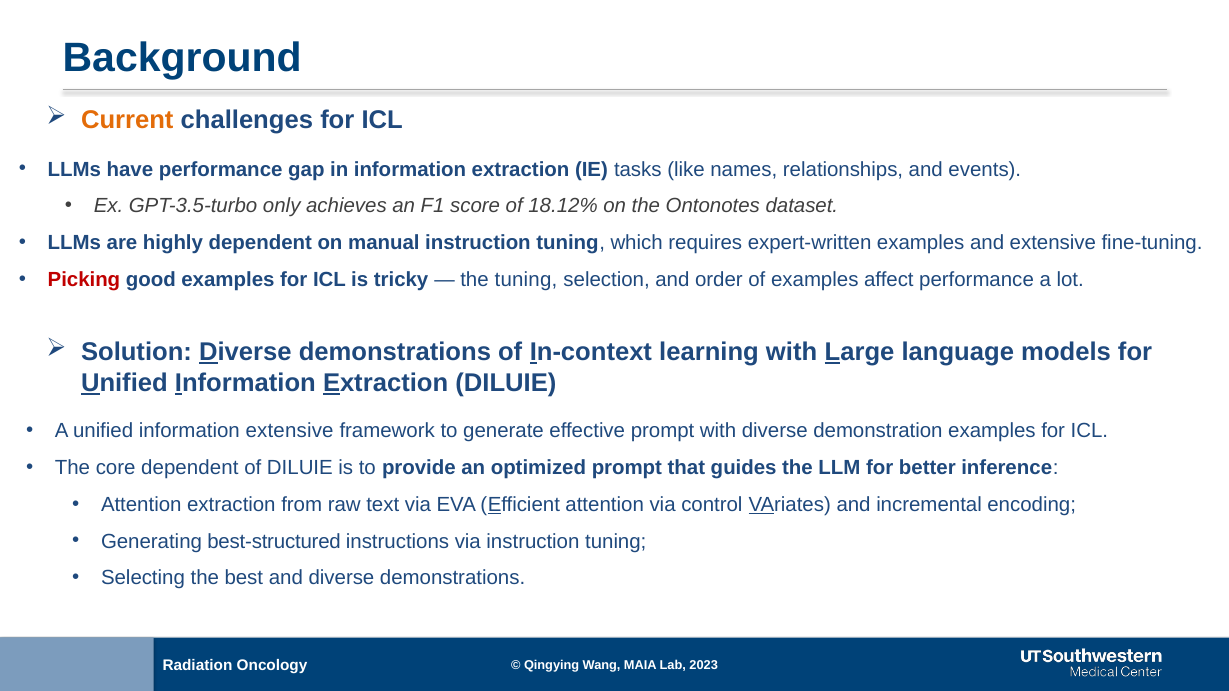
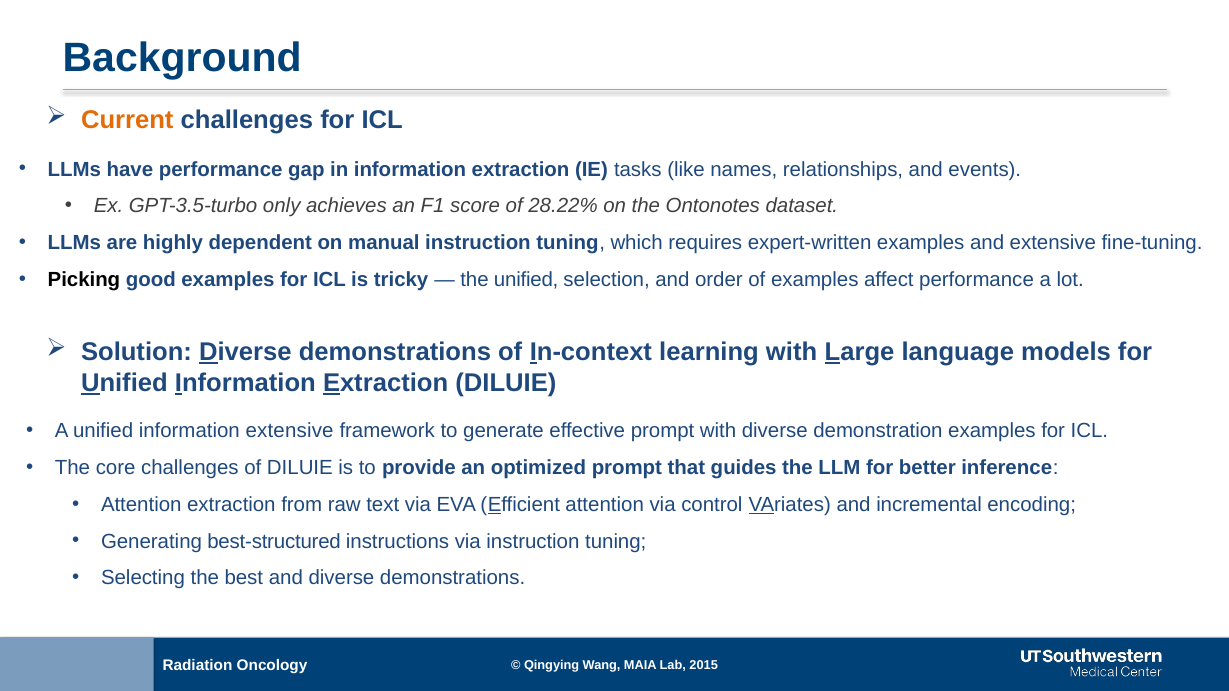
18.12%: 18.12% -> 28.22% (563, 206)
Picking colour: red -> black (84, 280)
the tuning: tuning -> unified (526, 280)
core dependent: dependent -> challenges (190, 468)
2023: 2023 -> 2015 (704, 665)
